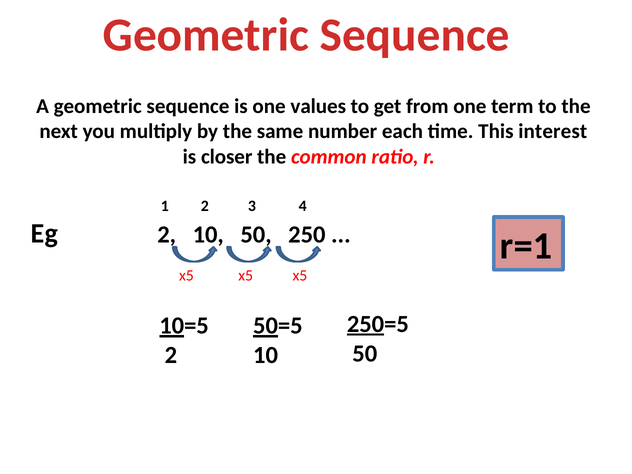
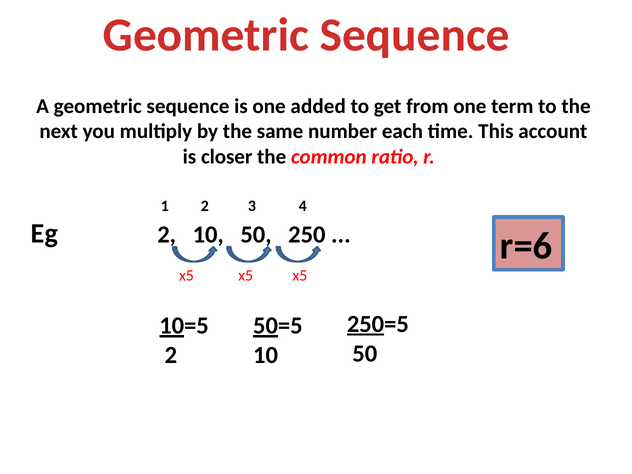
values: values -> added (318, 106)
interest: interest -> account (553, 131)
r=1: r=1 -> r=6 (526, 246)
